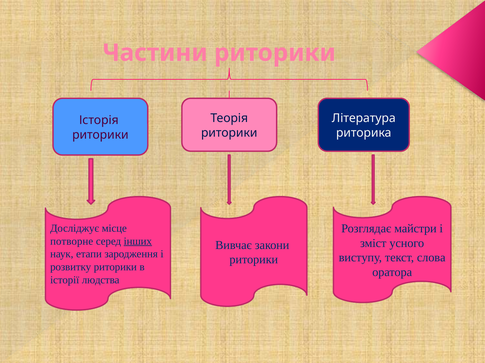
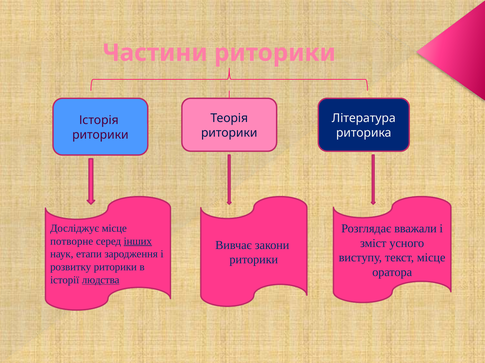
майстри: майстри -> вважали (415, 229)
текст слова: слова -> місце (431, 258)
людства underline: none -> present (101, 280)
